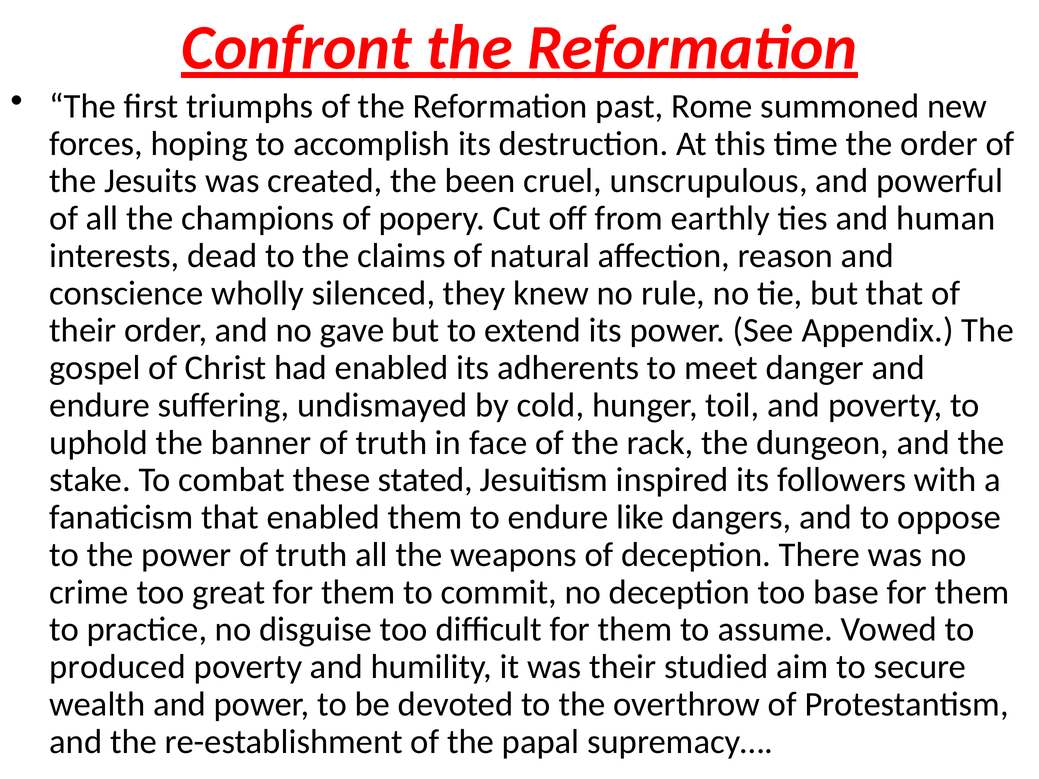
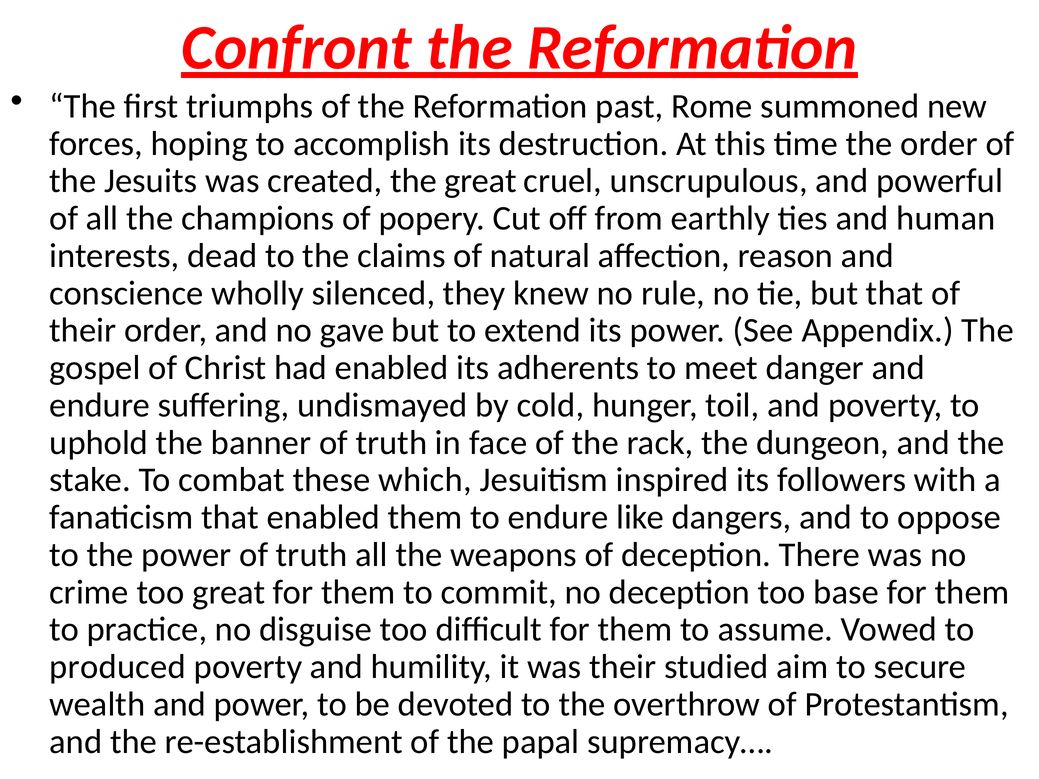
the been: been -> great (480, 181)
stated: stated -> which (425, 480)
